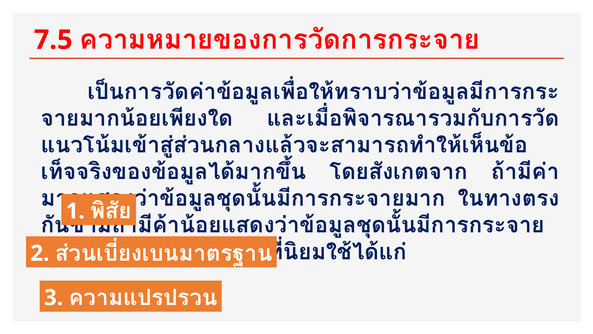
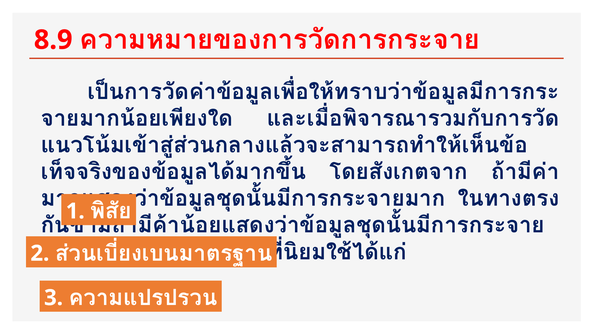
7.5: 7.5 -> 8.9 (53, 40)
